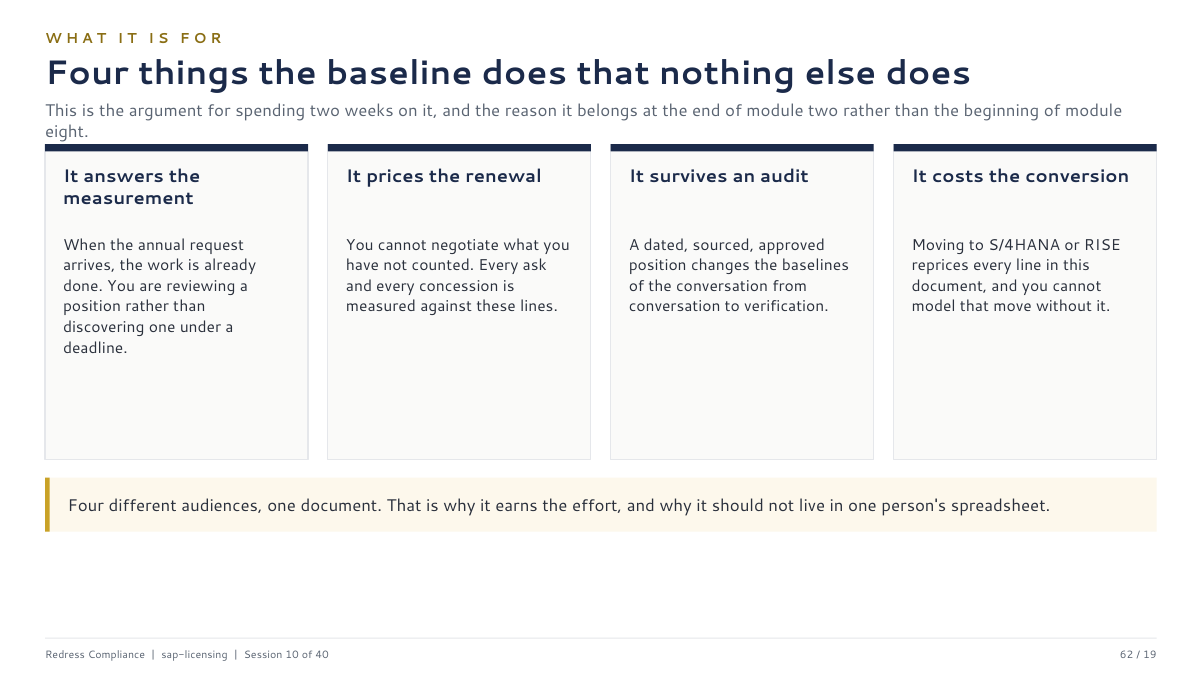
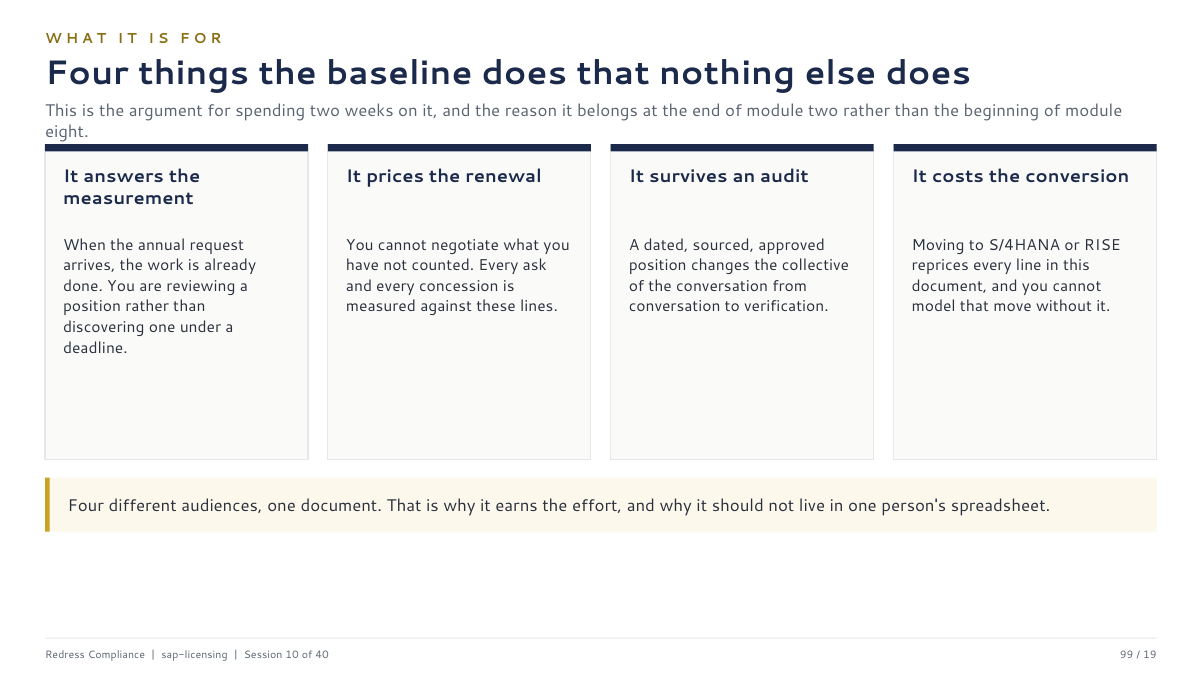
baselines: baselines -> collective (815, 266)
62: 62 -> 99 (1127, 655)
